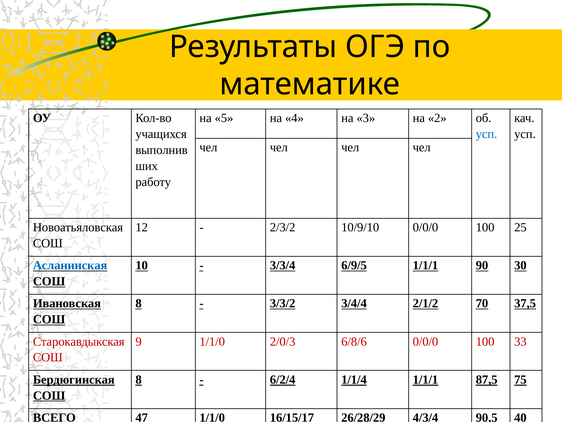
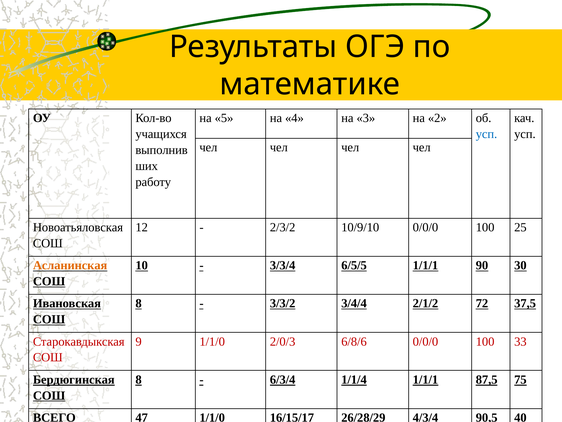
Асланинская colour: blue -> orange (70, 265)
6/9/5: 6/9/5 -> 6/5/5 (354, 265)
70: 70 -> 72 (482, 303)
6/2/4: 6/2/4 -> 6/3/4 (283, 379)
